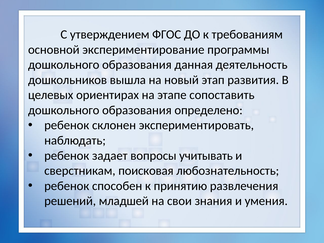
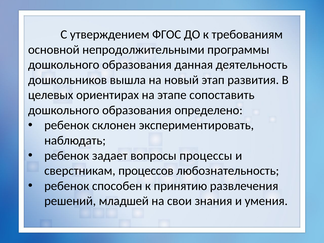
экспериментирование: экспериментирование -> непродолжительными (143, 50)
учитывать: учитывать -> процессы (206, 156)
поисковая: поисковая -> процессов (146, 171)
